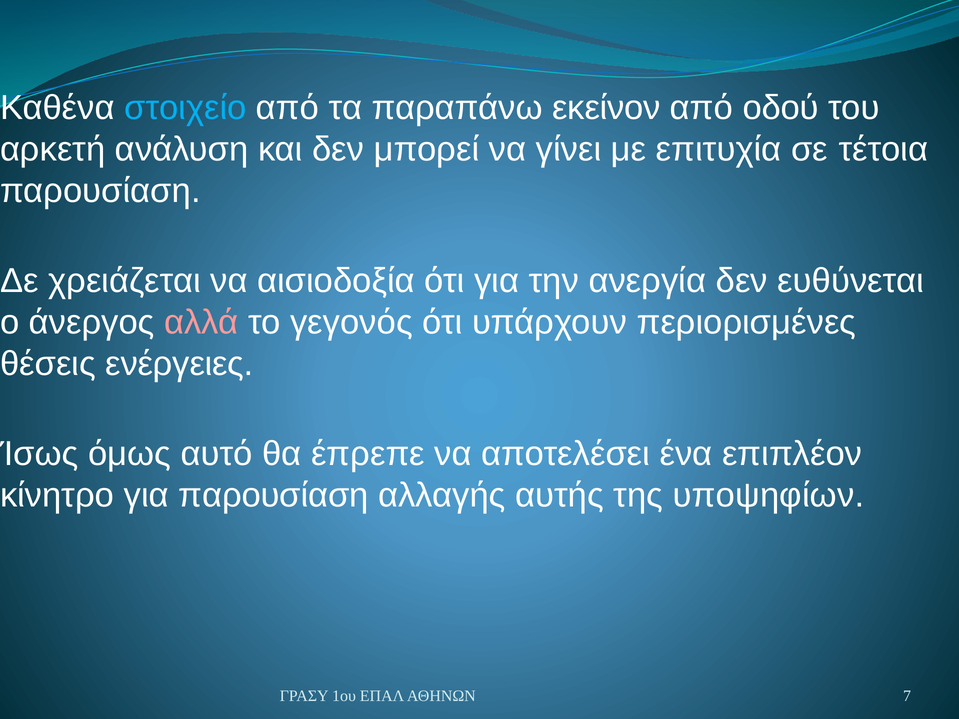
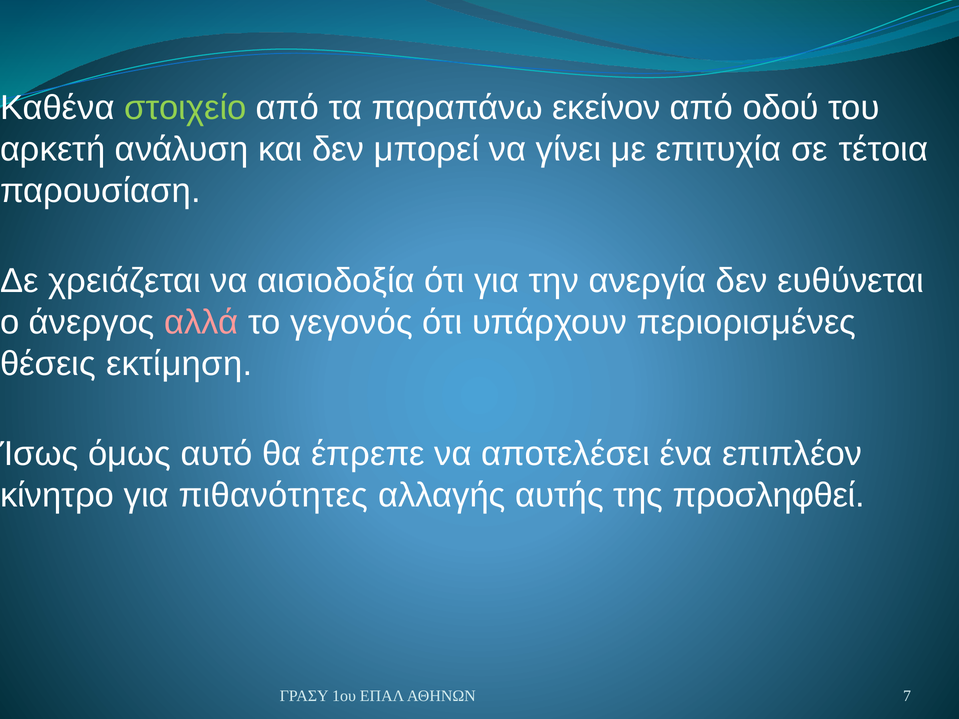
στοιχείο colour: light blue -> light green (185, 108)
ενέργειες: ενέργειες -> εκτίμηση (179, 364)
για παρουσίαση: παρουσίαση -> πιθανότητες (273, 495)
υποψηφίων: υποψηφίων -> προσληφθεί (769, 495)
